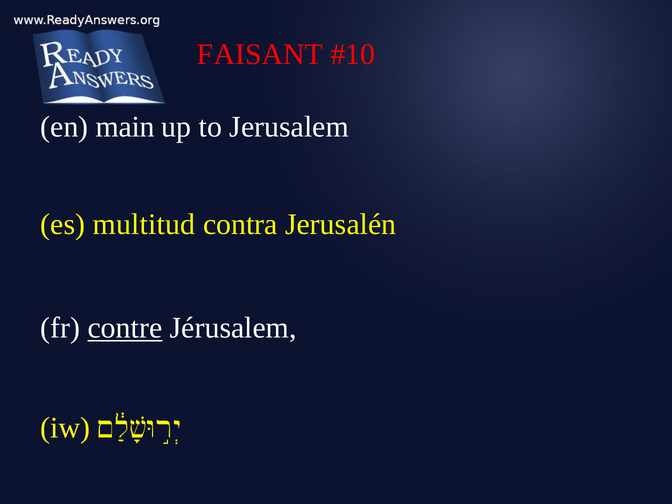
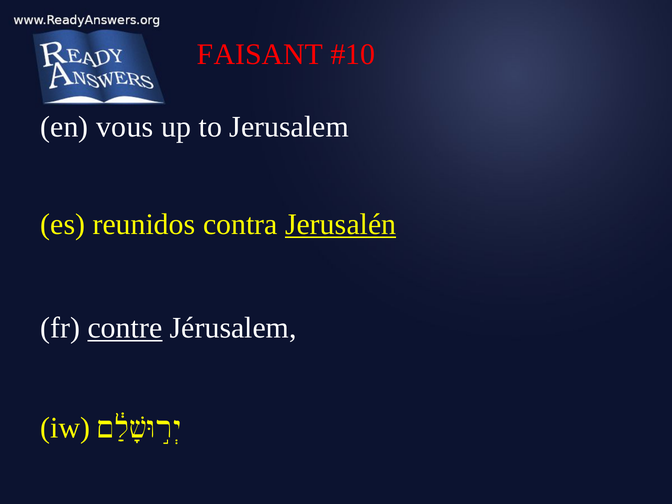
main: main -> vous (125, 127)
multitud: multitud -> reunidos (144, 224)
Jerusalén underline: none -> present (341, 224)
